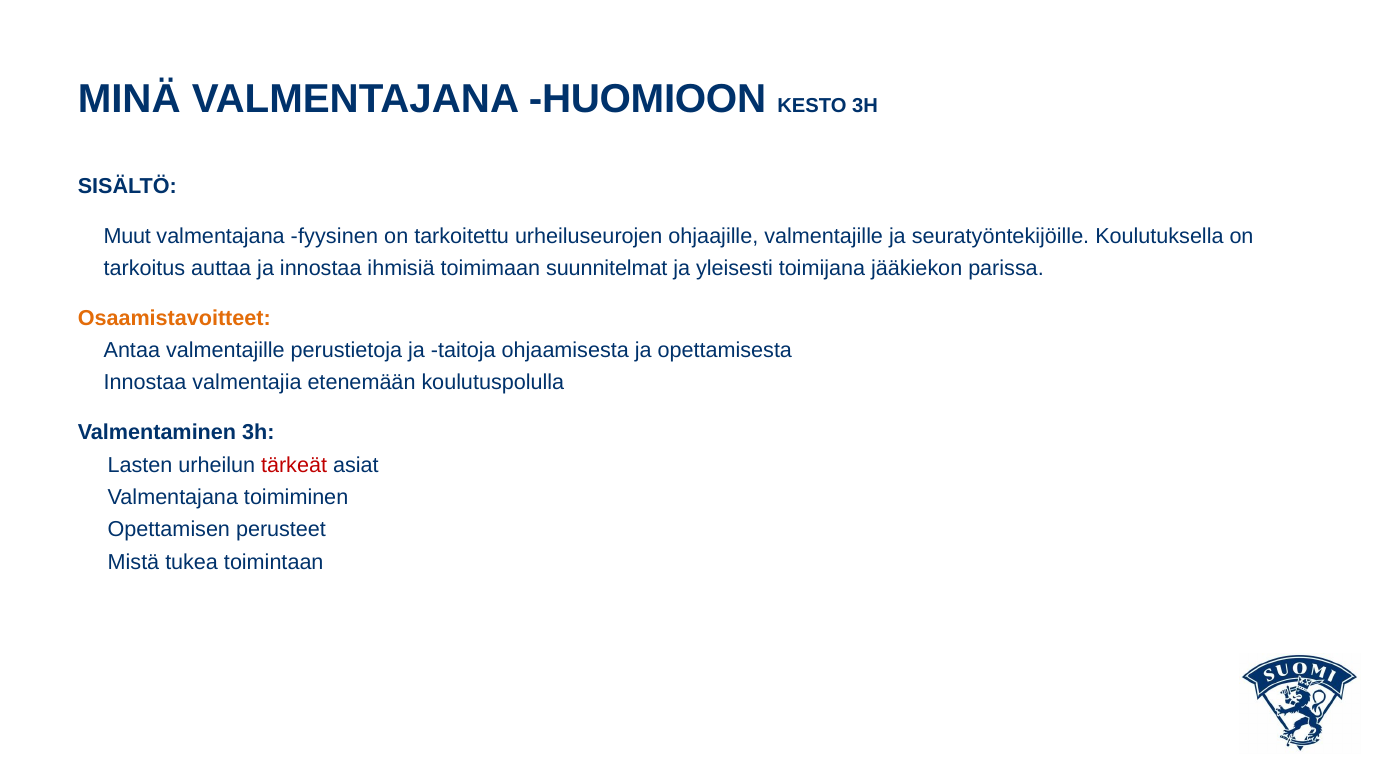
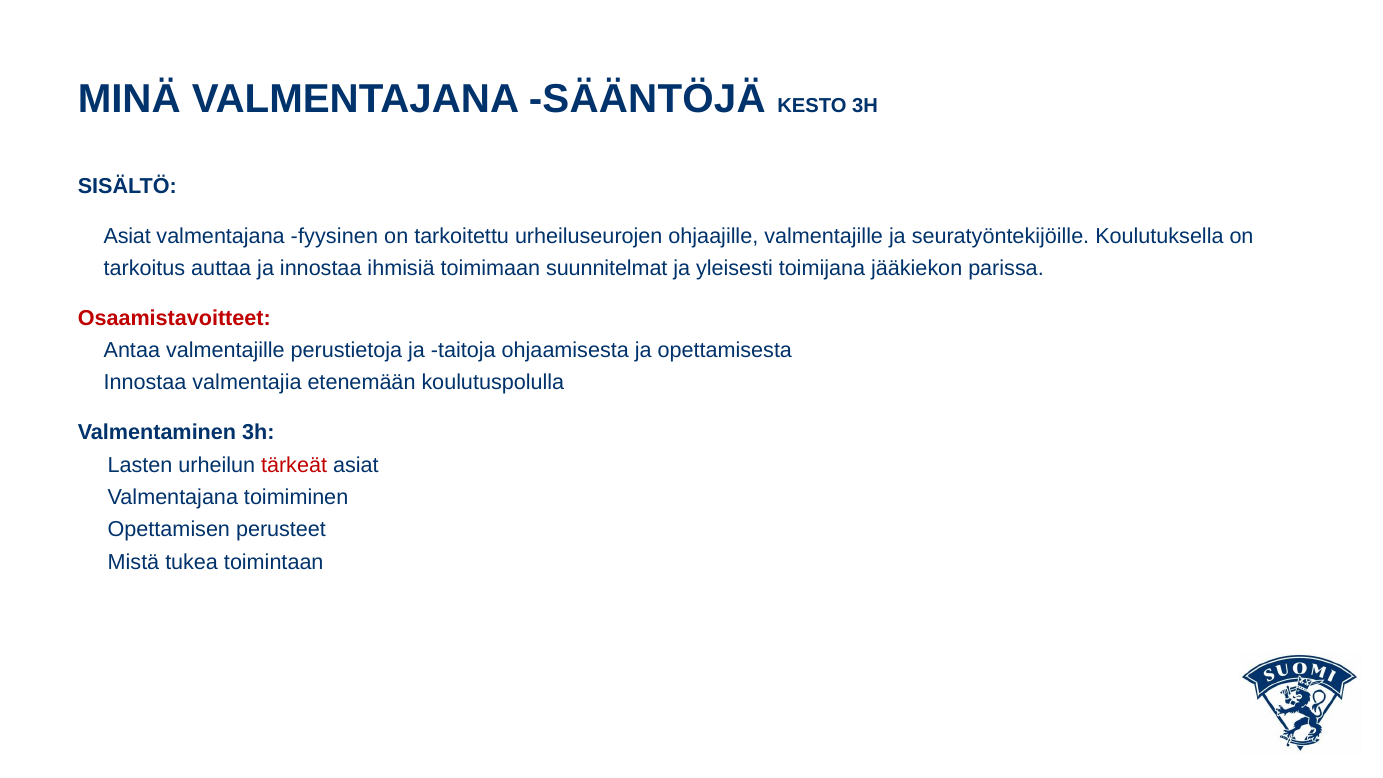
HUOMIOON: HUOMIOON -> SÄÄNTÖJÄ (647, 99)
Muut: Muut -> Asiat (127, 236)
Osaamistavoitteet colour: orange -> red (174, 318)
